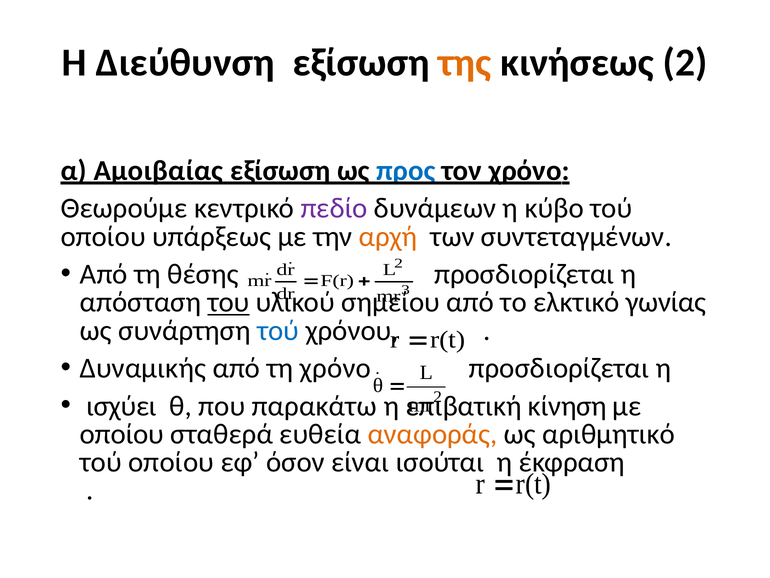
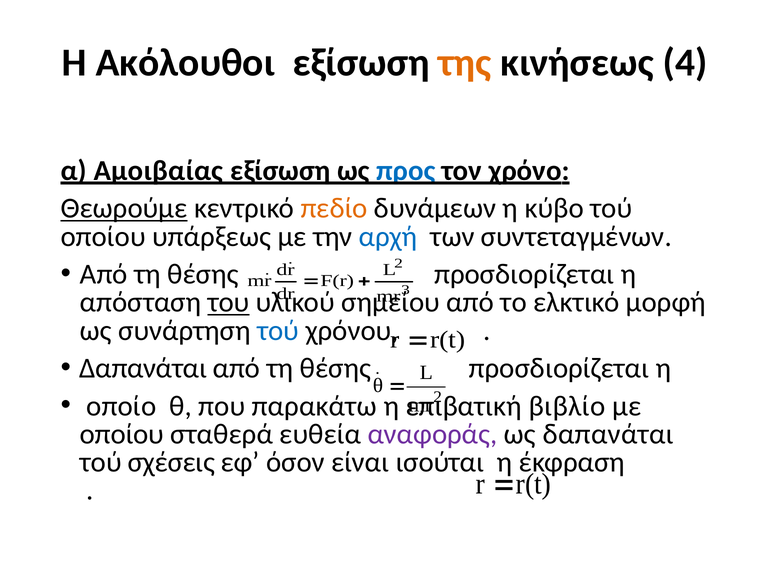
Διεύθυνση: Διεύθυνση -> Ακόλουθοι (185, 63)
κινήσεως 2: 2 -> 4 (685, 63)
Θεωρούμε underline: none -> present (124, 208)
πεδίο colour: purple -> orange (334, 208)
αρχή colour: orange -> blue (388, 236)
γωνίας: γωνίας -> μορφή (666, 302)
Δυναμικής: Δυναμικής -> Δαπανάται (143, 368)
χρόνο: χρόνο -> θέσης (336, 368)
ισχύει: ισχύει -> οποίο (121, 406)
κίνηση: κίνηση -> βιβλίο (567, 406)
αναφοράς colour: orange -> purple (432, 434)
ως αριθμητικό: αριθμητικό -> δαπανάται (608, 434)
οποίου: οποίου -> σχέσεις (171, 462)
